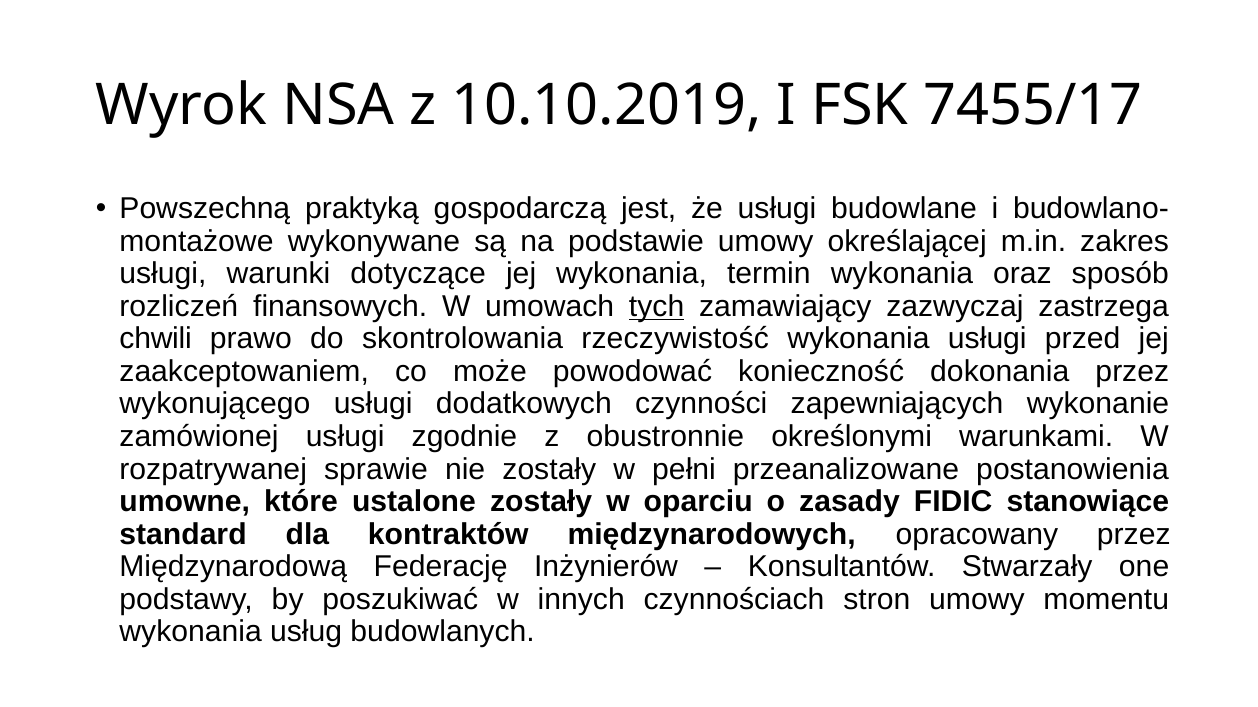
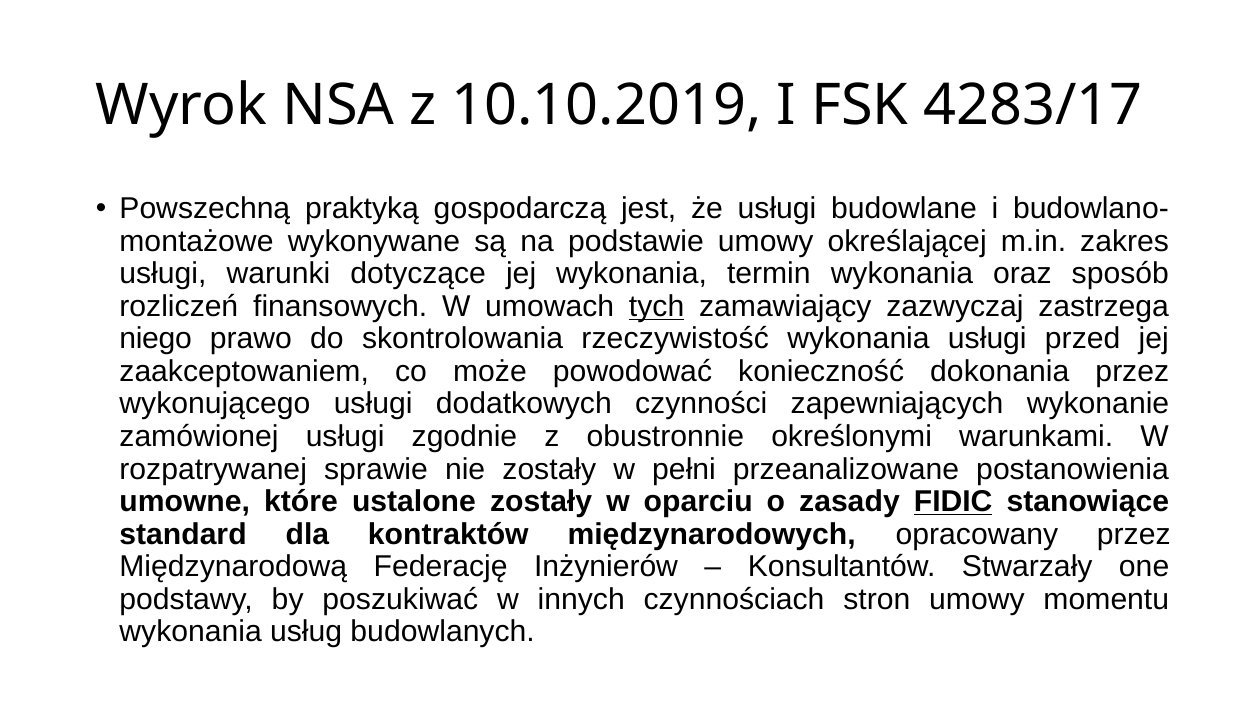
7455/17: 7455/17 -> 4283/17 (1033, 106)
chwili: chwili -> niego (156, 339)
FIDIC underline: none -> present (953, 502)
